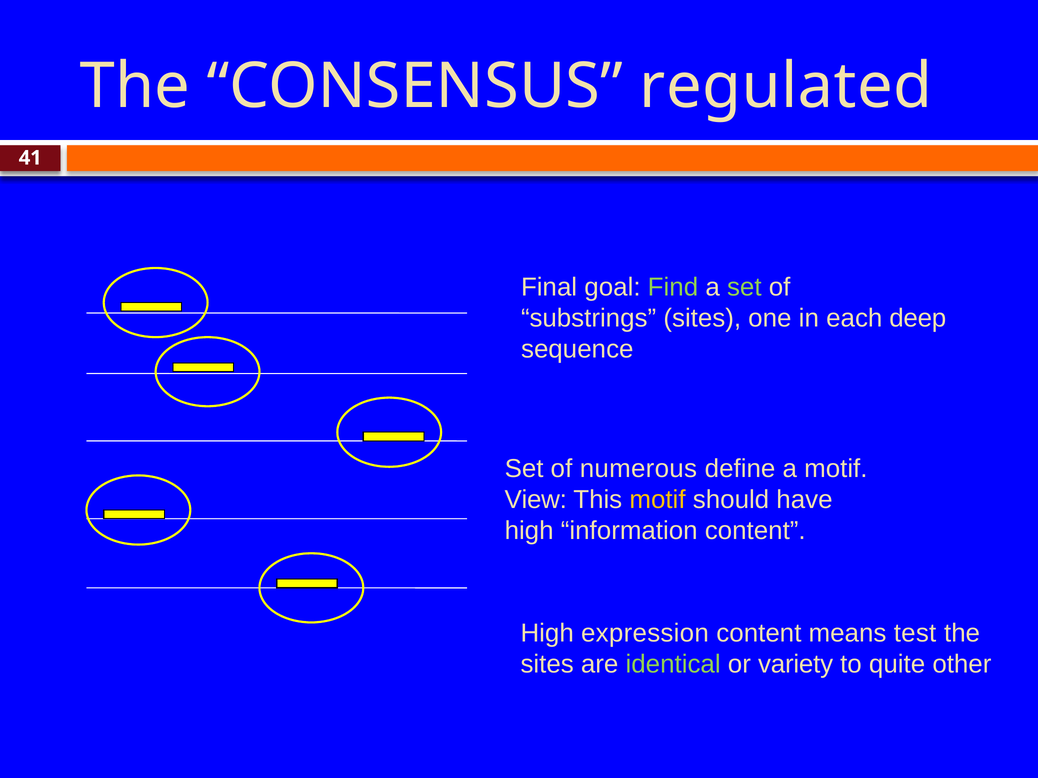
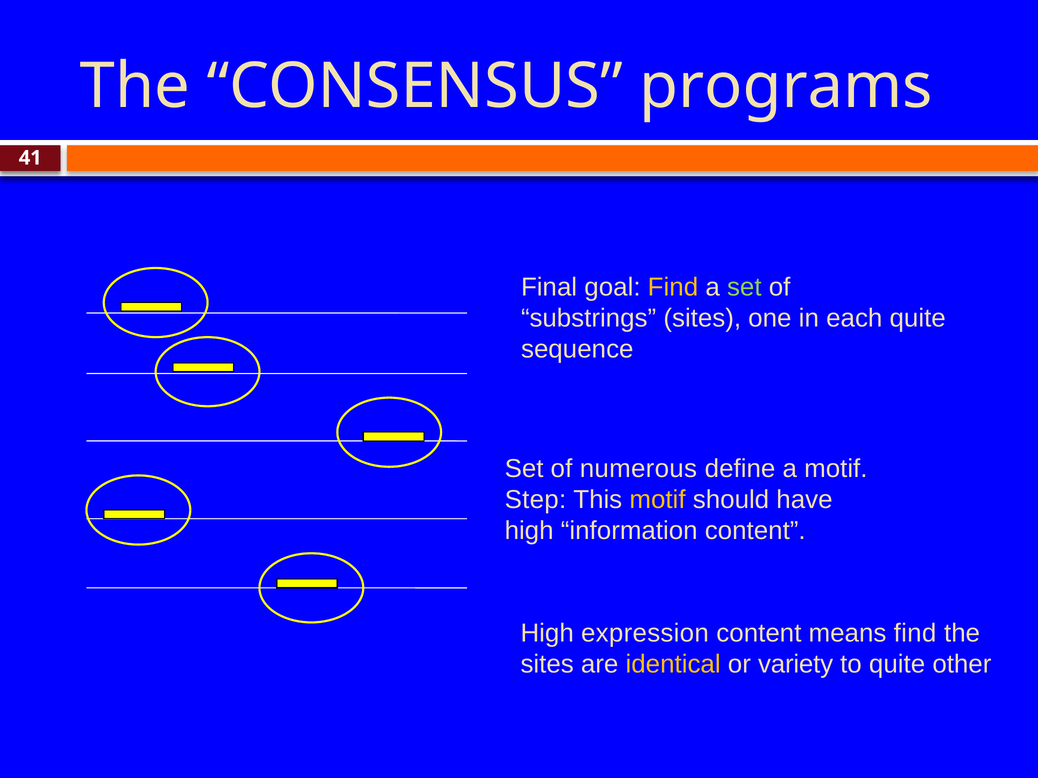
regulated: regulated -> programs (786, 87)
Find colour: light green -> yellow (673, 287)
each deep: deep -> quite (918, 318)
View: View -> Step (535, 500)
means test: test -> find (915, 633)
identical colour: light green -> yellow (673, 665)
